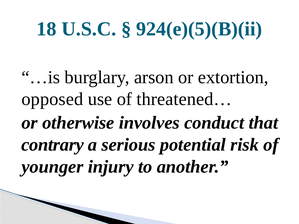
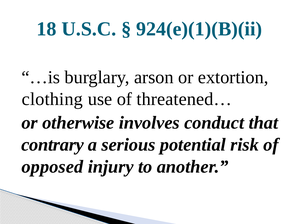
924(e)(5)(B)(ii: 924(e)(5)(B)(ii -> 924(e)(1)(B)(ii (199, 29)
opposed: opposed -> clothing (52, 99)
younger: younger -> opposed (52, 167)
